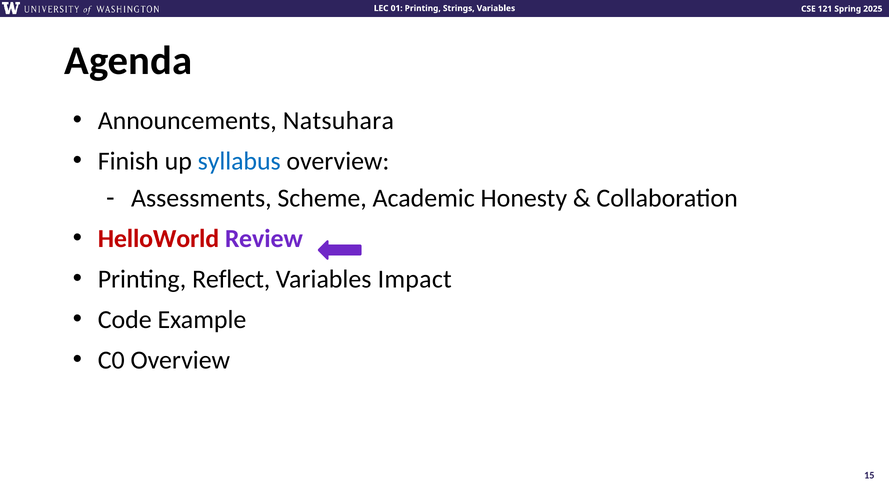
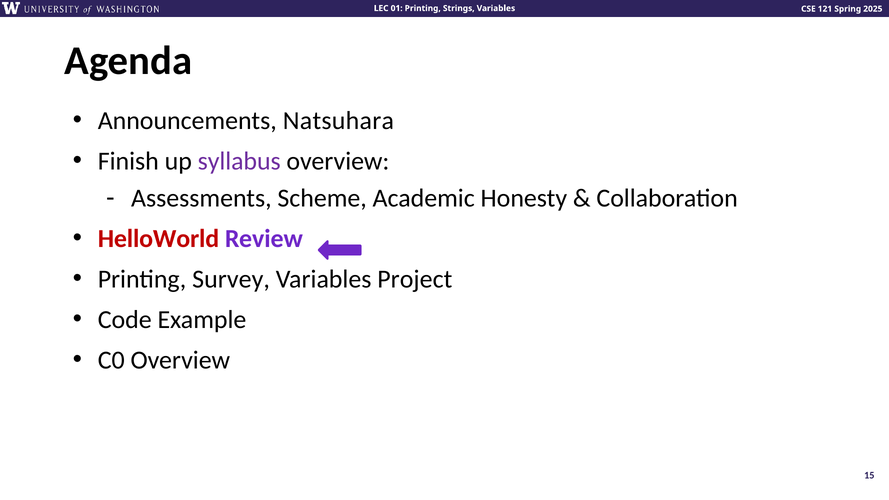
syllabus colour: blue -> purple (239, 161)
Reflect: Reflect -> Survey (231, 279)
Impact: Impact -> Project (415, 279)
